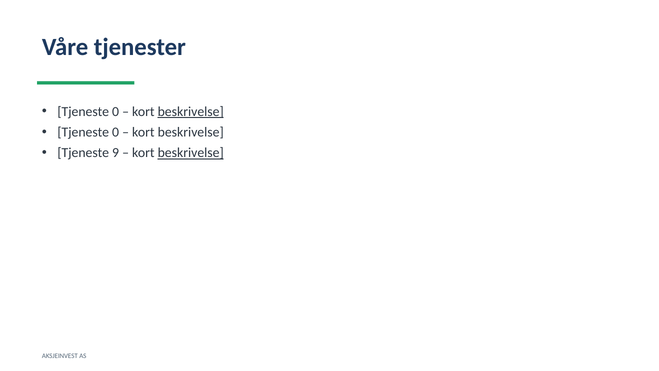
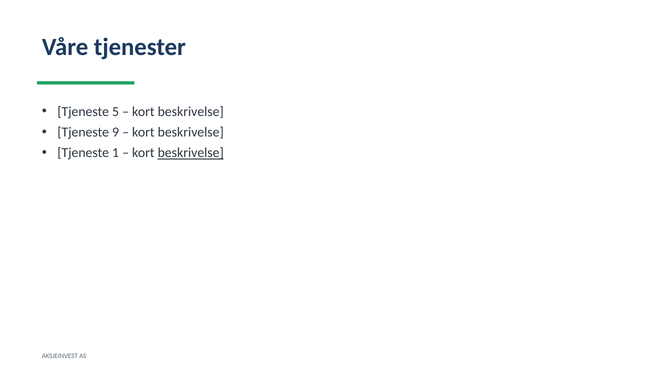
0: 0 -> 5 (116, 112)
beskrivelse underline: present -> none (191, 112)
0: 0 -> 9 (116, 132)
9: 9 -> 1 (116, 153)
